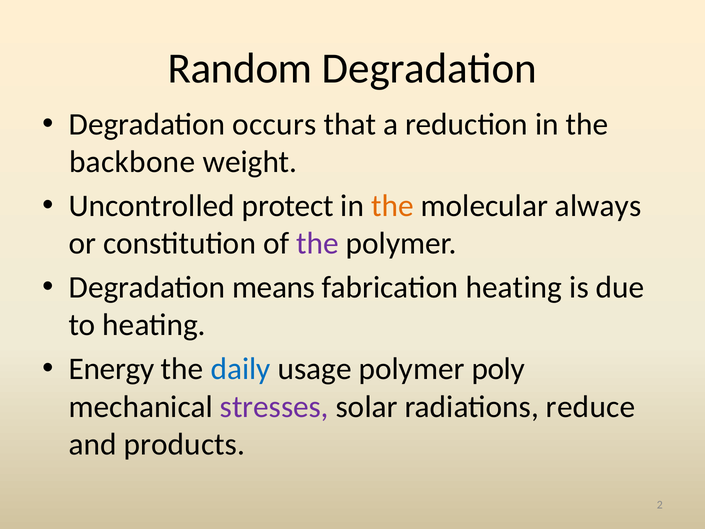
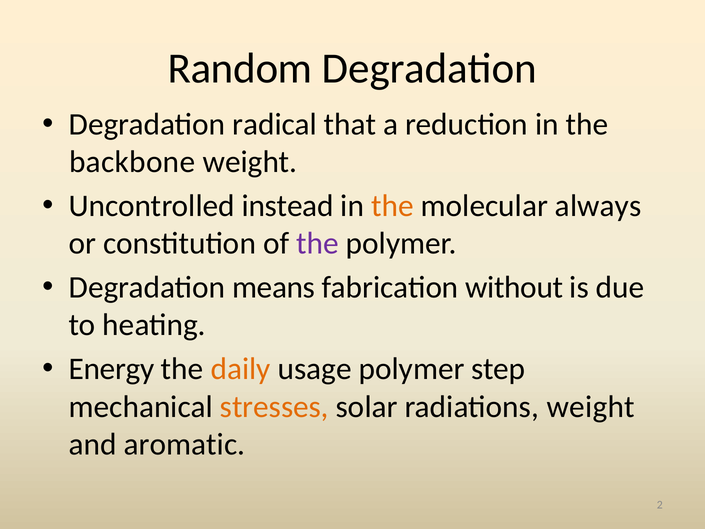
occurs: occurs -> radical (275, 124)
protect: protect -> instead (288, 206)
fabrication heating: heating -> without (514, 287)
daily colour: blue -> orange (241, 369)
poly: poly -> step (498, 369)
stresses colour: purple -> orange (274, 406)
radiations reduce: reduce -> weight (591, 406)
products: products -> aromatic (185, 444)
